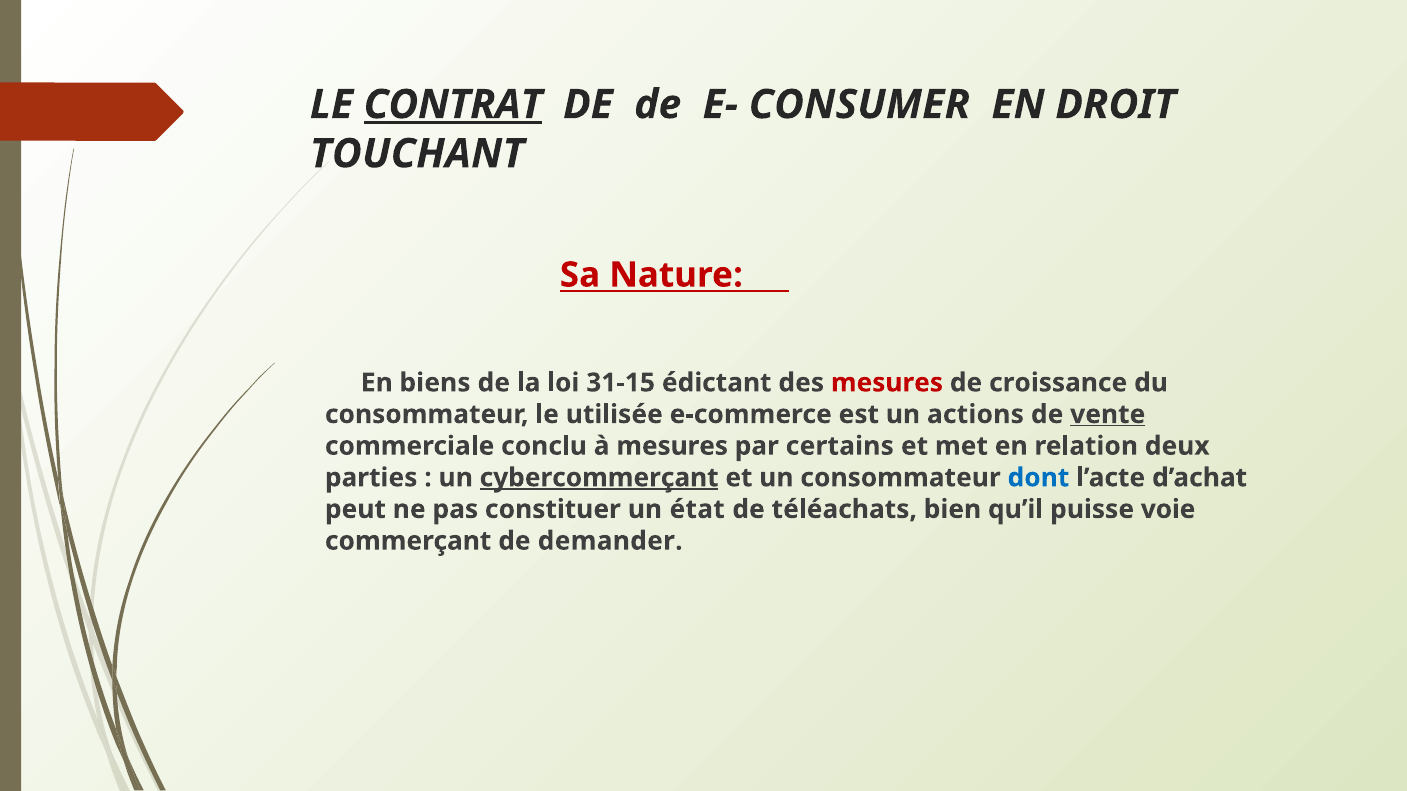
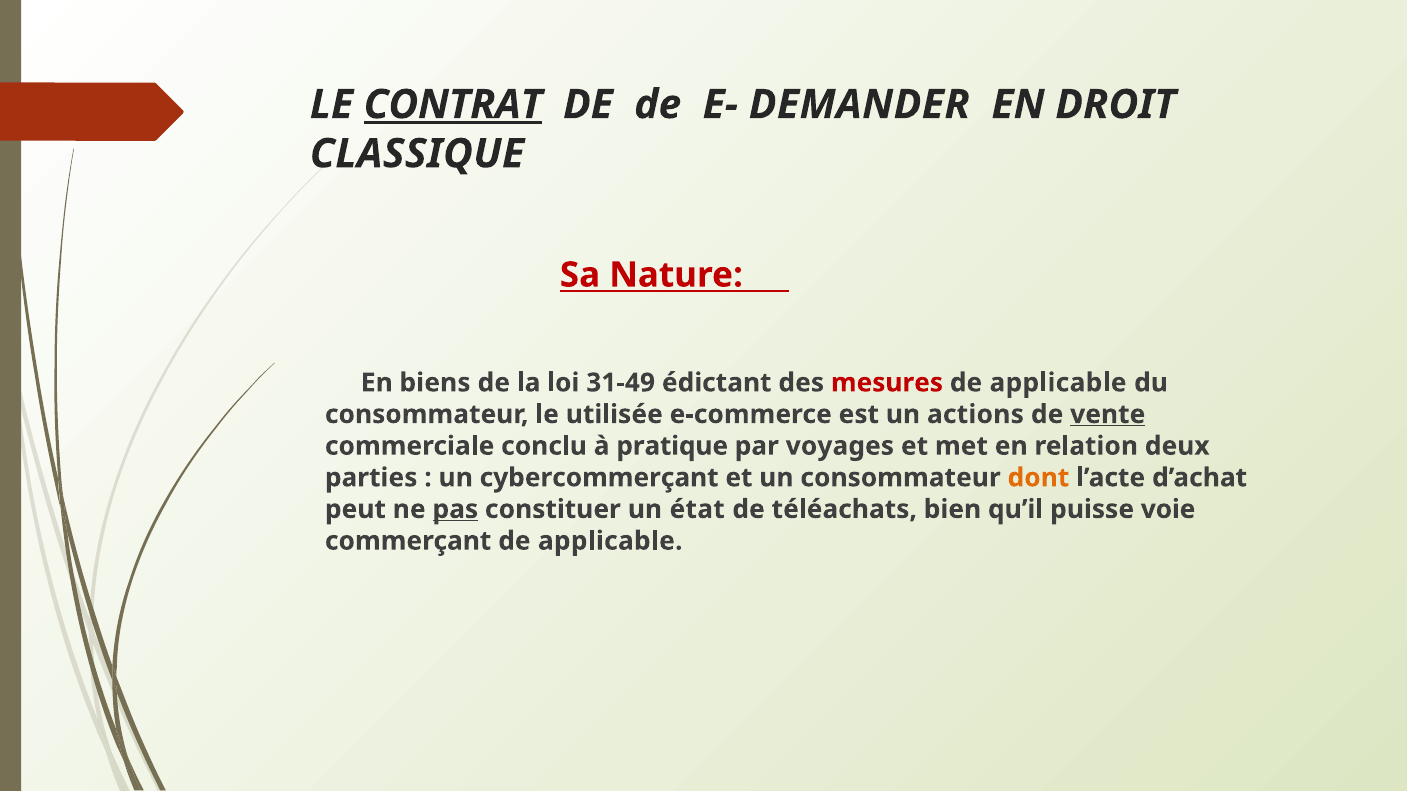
CONSUMER: CONSUMER -> DEMANDER (859, 105)
TOUCHANT: TOUCHANT -> CLASSIQUE (417, 154)
31-15: 31-15 -> 31-49 (621, 383)
croissance: croissance -> applicable (1058, 383)
à mesures: mesures -> pratique (672, 446)
certains: certains -> voyages (840, 446)
cybercommerçant underline: present -> none (599, 478)
dont colour: blue -> orange (1038, 478)
pas underline: none -> present (455, 510)
commerçant de demander: demander -> applicable (610, 541)
